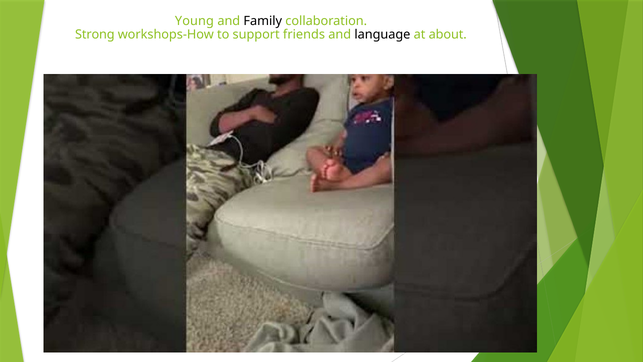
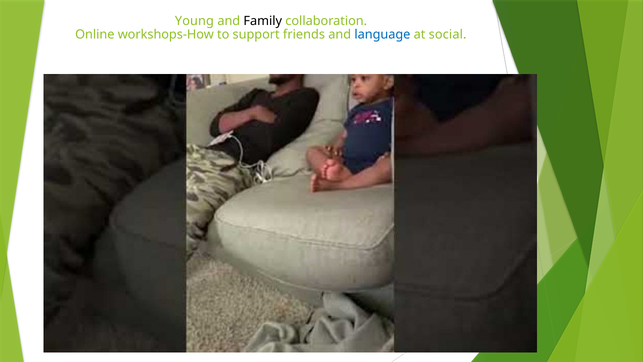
Strong: Strong -> Online (95, 35)
language colour: black -> blue (382, 35)
about: about -> social (448, 35)
